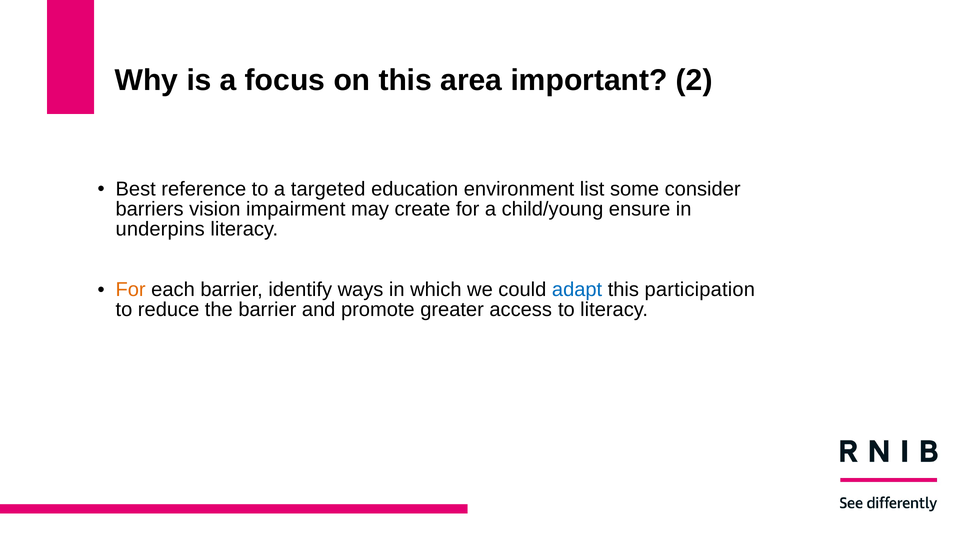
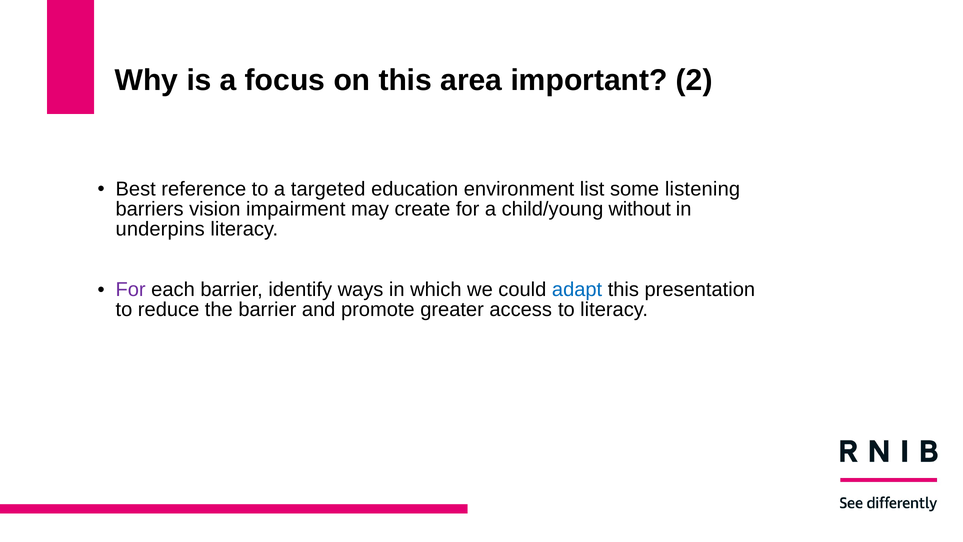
consider: consider -> listening (703, 189)
ensure: ensure -> without (640, 209)
For colour: orange -> purple (131, 290)
participation: participation -> presentation (700, 290)
